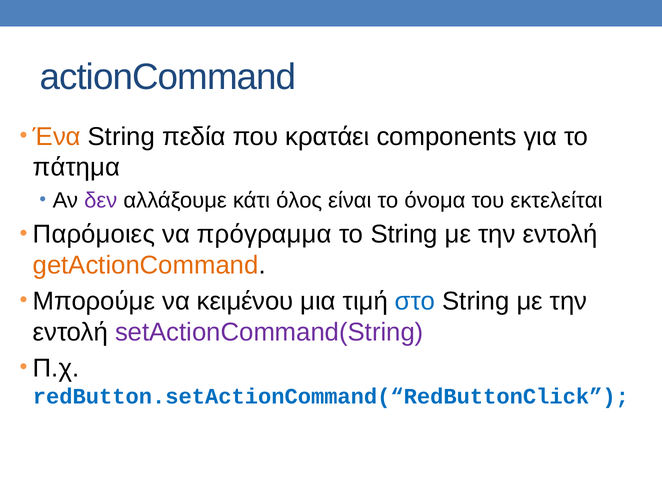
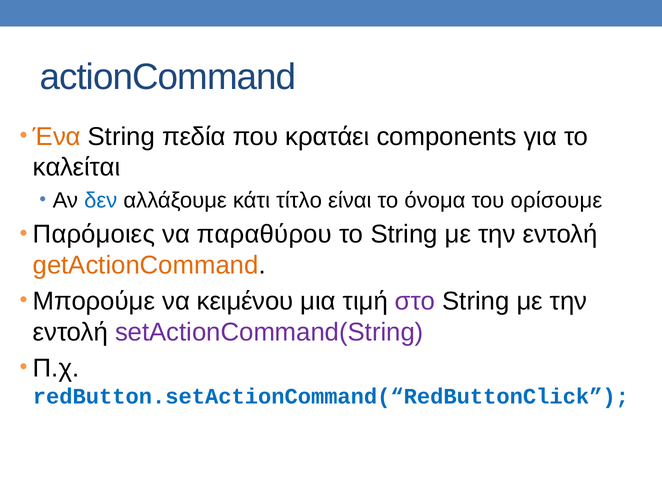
πάτημα: πάτημα -> καλείται (77, 167)
δεν colour: purple -> blue (101, 200)
όλος: όλος -> τίτλο (299, 200)
εκτελείται: εκτελείται -> ορίσουμε (556, 200)
πρόγραμμα: πρόγραμμα -> παραθύρου (264, 234)
στο colour: blue -> purple (415, 301)
